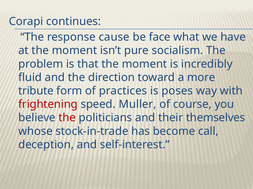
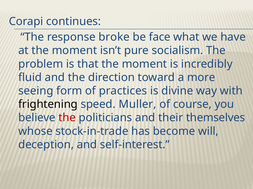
cause: cause -> broke (114, 37)
tribute: tribute -> seeing (36, 91)
poses: poses -> divine (177, 91)
frightening colour: red -> black (48, 105)
call: call -> will (208, 132)
